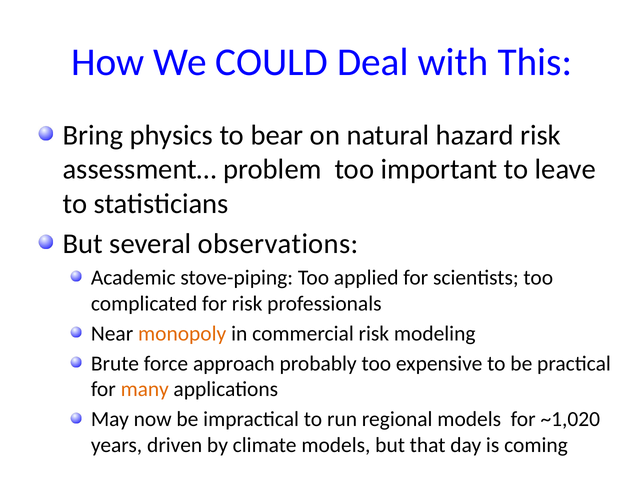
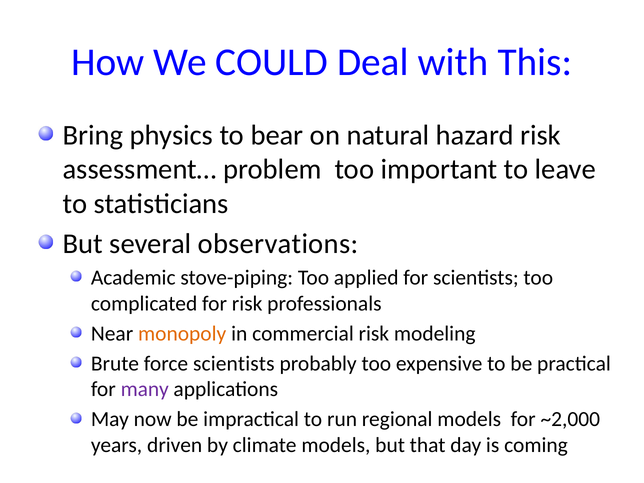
force approach: approach -> scientists (234, 364)
many colour: orange -> purple (145, 389)
~1,020: ~1,020 -> ~2,000 (570, 419)
